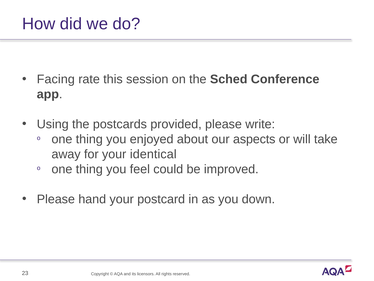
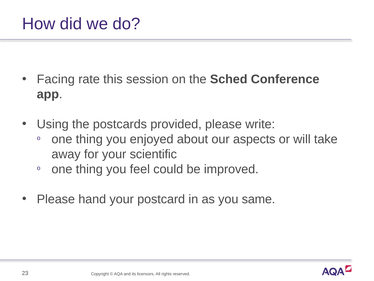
identical: identical -> scientific (153, 154)
down: down -> same (258, 199)
